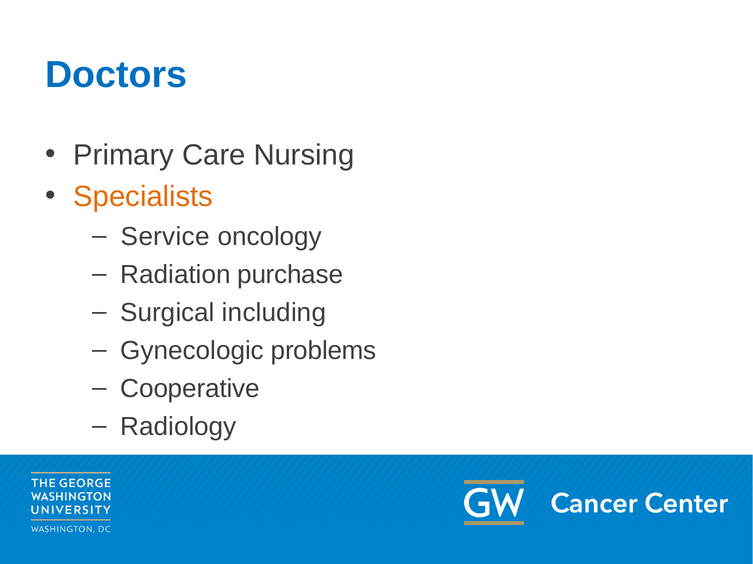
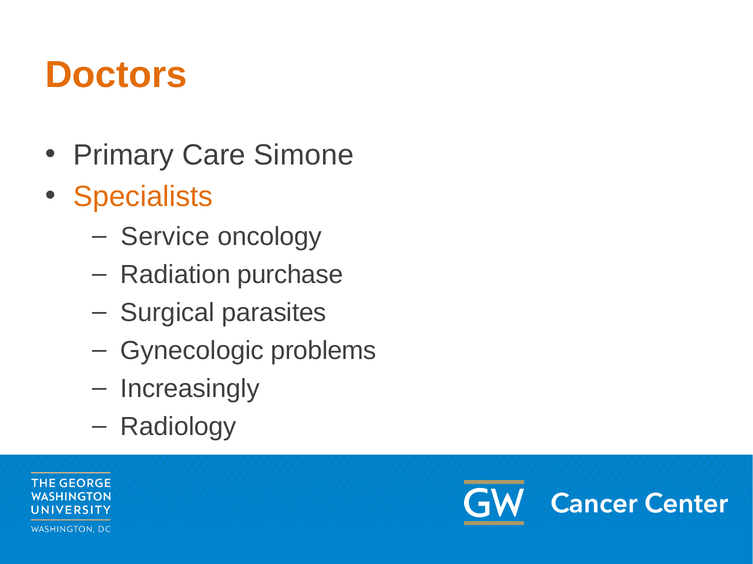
Doctors colour: blue -> orange (116, 75)
Nursing: Nursing -> Simone (304, 155)
including: including -> parasites (274, 313)
Cooperative: Cooperative -> Increasingly (190, 389)
